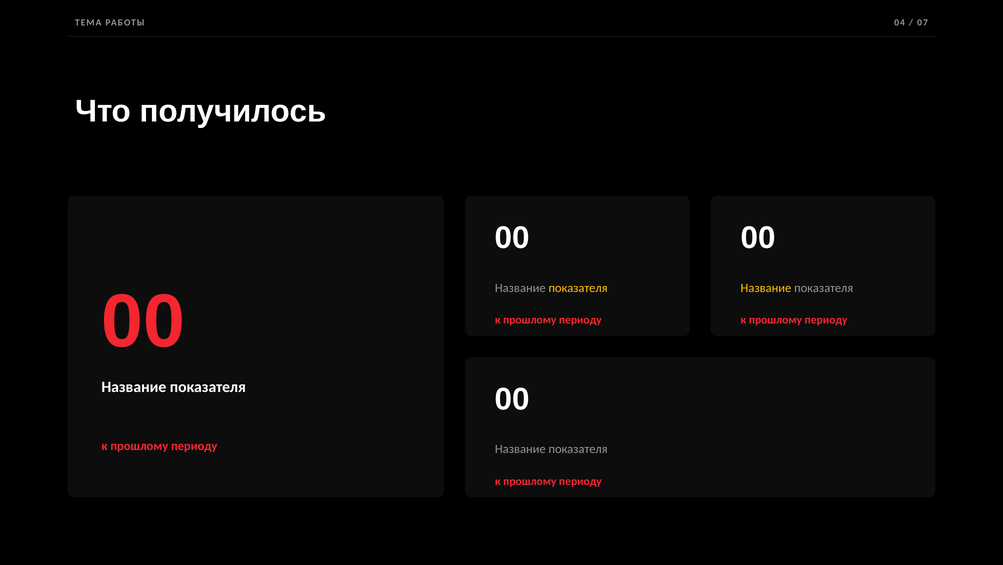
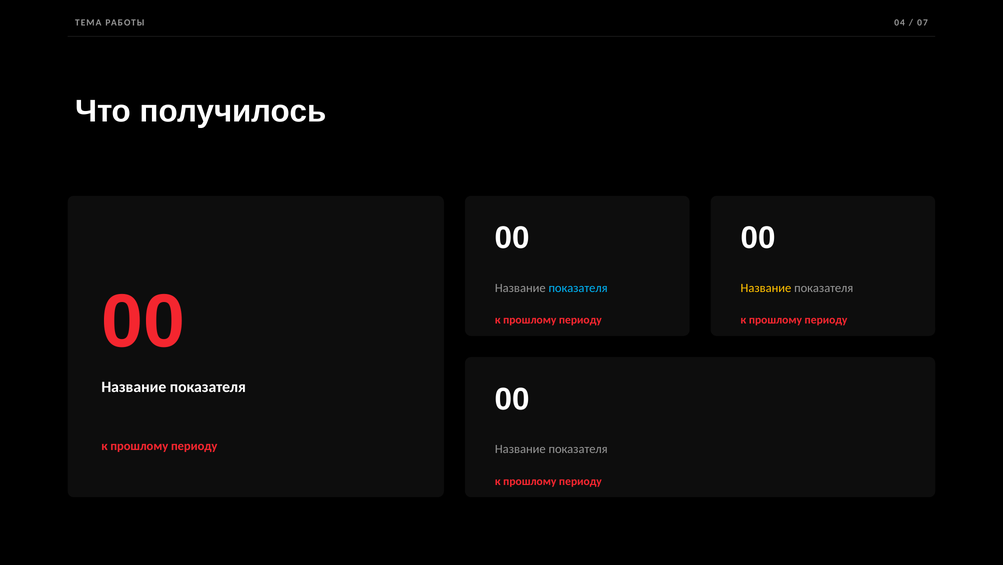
показателя colour: yellow -> light blue (578, 288)
